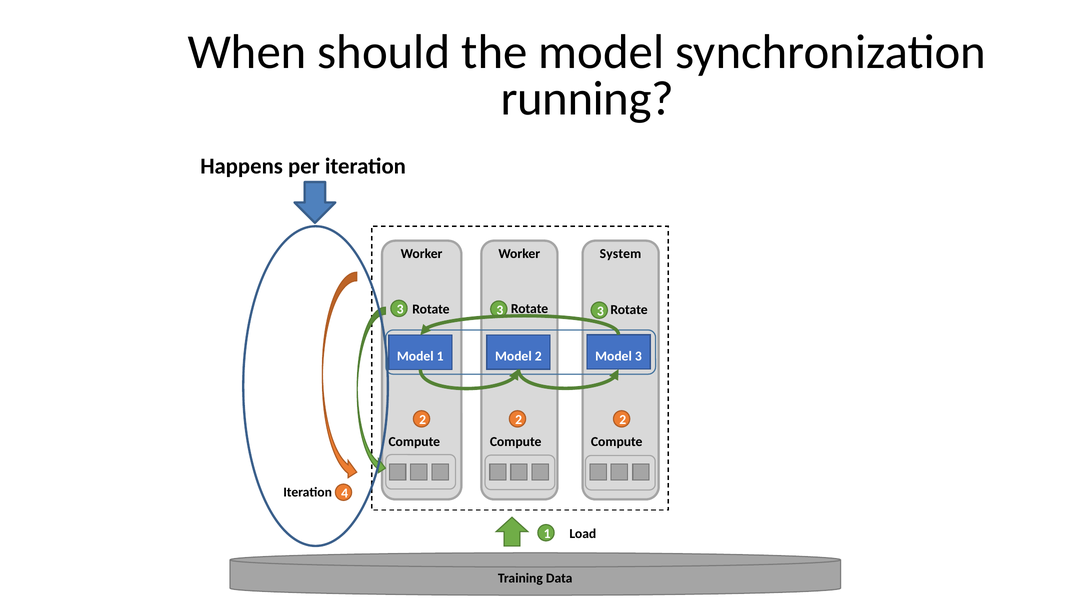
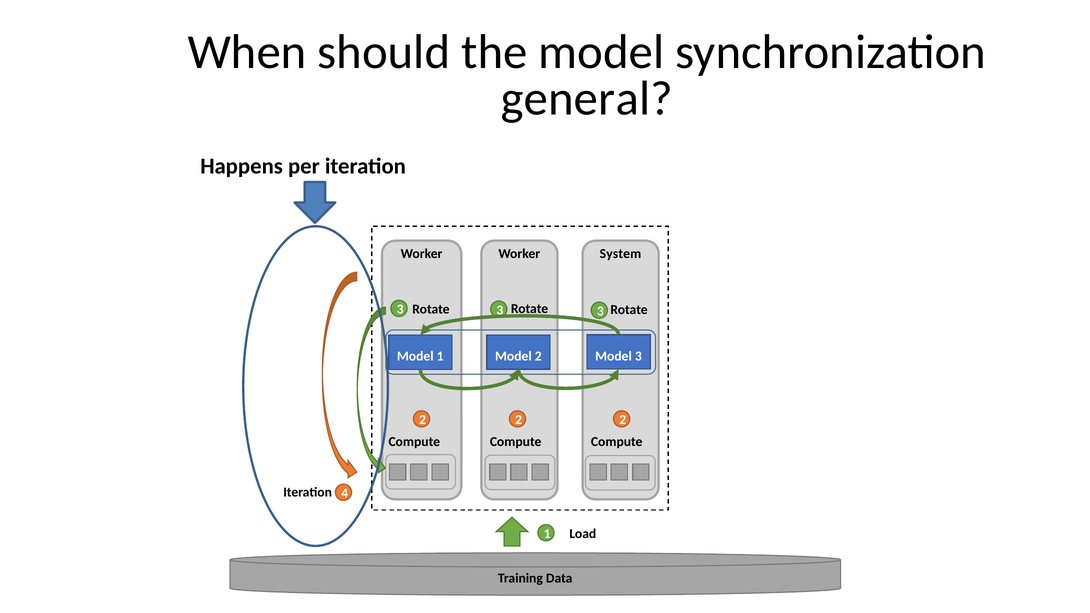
running: running -> general (587, 99)
